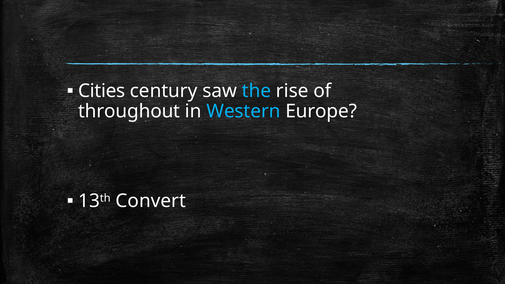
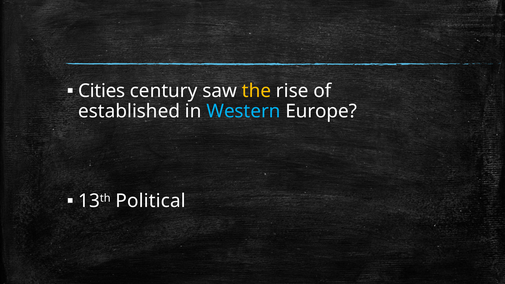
the colour: light blue -> yellow (256, 91)
throughout: throughout -> established (129, 111)
Convert: Convert -> Political (151, 201)
